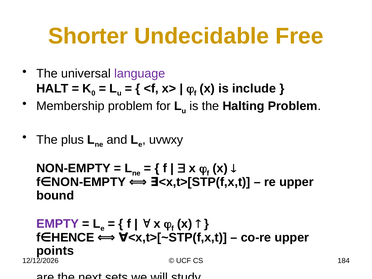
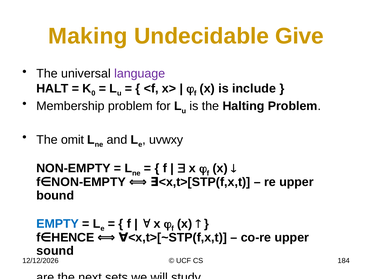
Shorter: Shorter -> Making (88, 36)
Free: Free -> Give (300, 36)
plus: plus -> omit (72, 140)
EMPTY colour: purple -> blue (58, 224)
points: points -> sound (55, 251)
